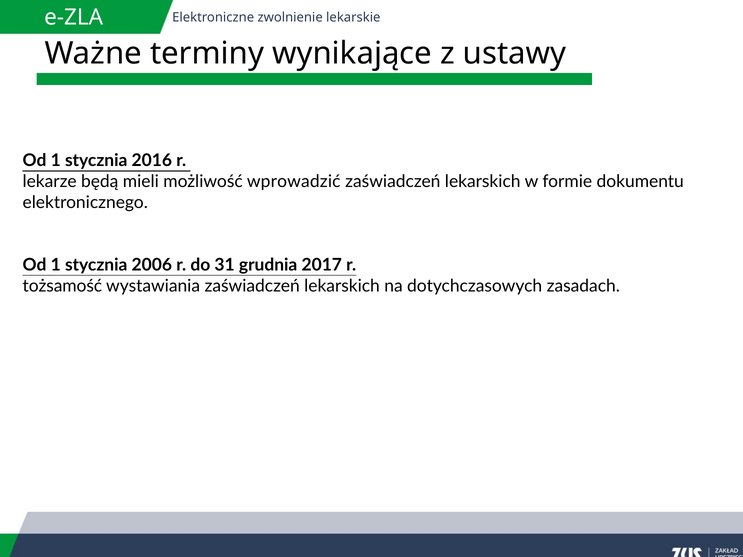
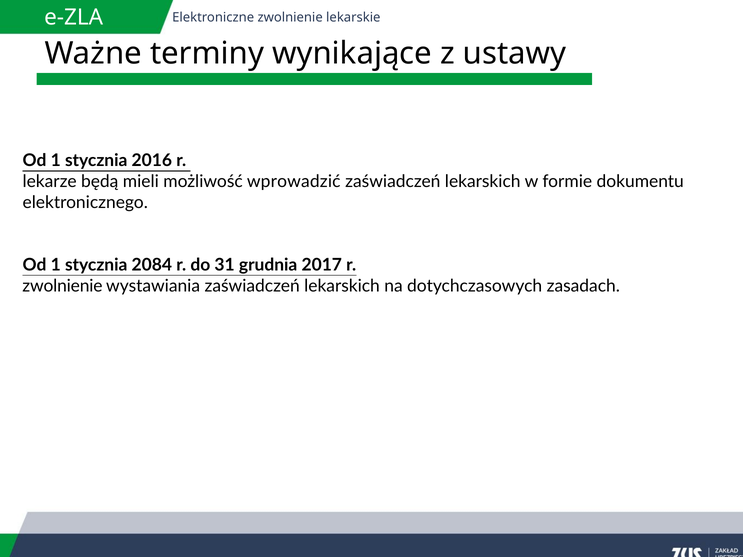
2006: 2006 -> 2084 (152, 265)
tożsamość: tożsamość -> zwolnienie (62, 286)
